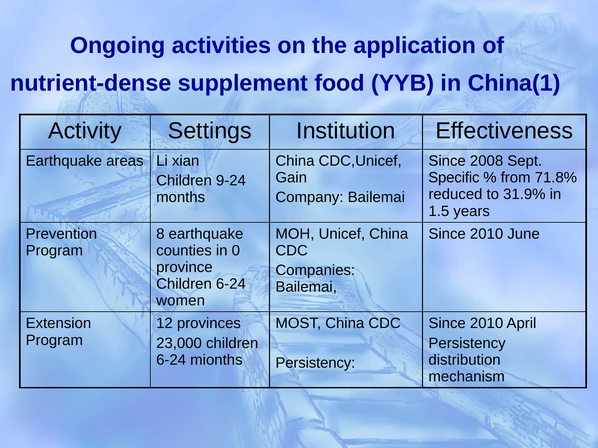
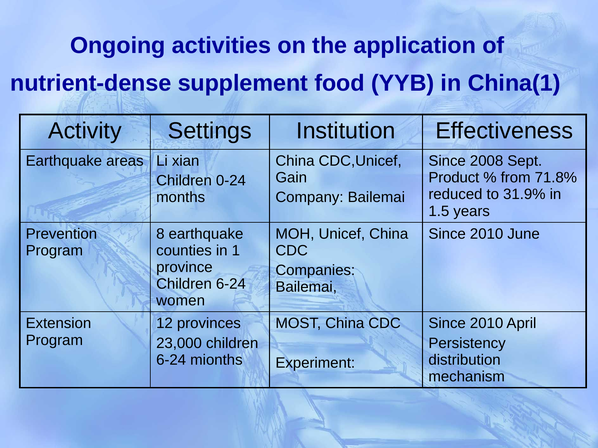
Specific: Specific -> Product (454, 178)
9-24: 9-24 -> 0-24 (231, 181)
0: 0 -> 1 (236, 251)
Persistency: Persistency -> Experiment (315, 363)
